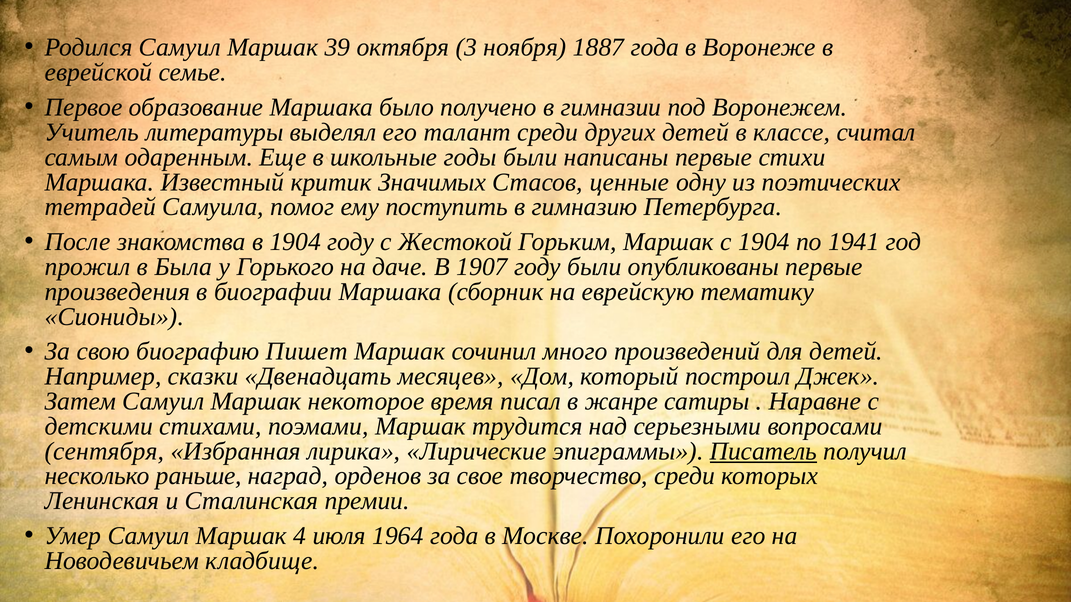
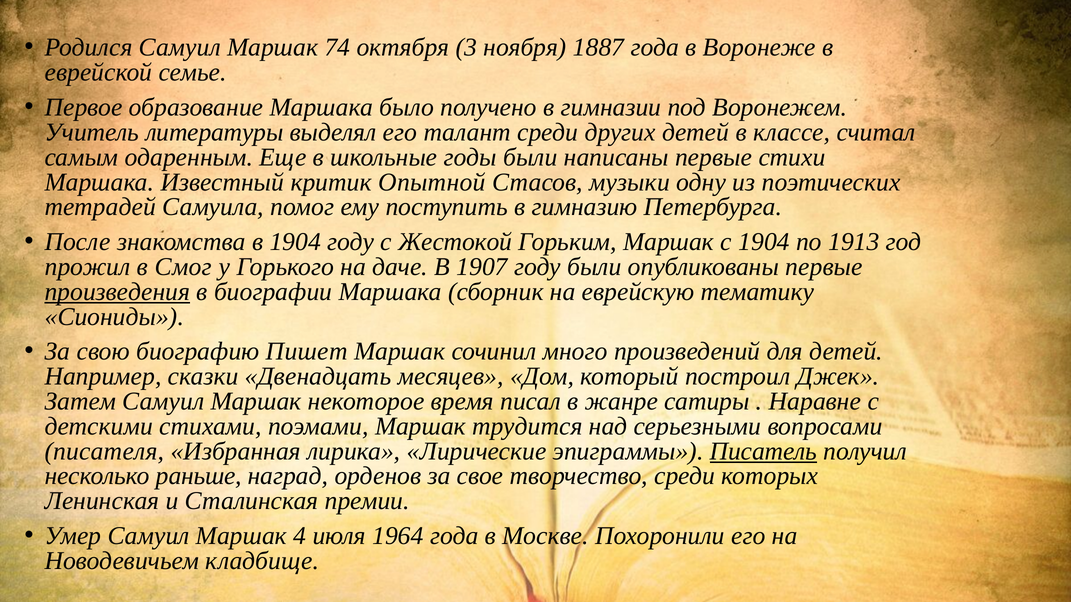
39: 39 -> 74 (337, 48)
Значимых: Значимых -> Опытной (432, 182)
ценные: ценные -> музыки (630, 182)
1941: 1941 -> 1913 (854, 242)
Была: Была -> Смог (183, 267)
произведения underline: none -> present (117, 292)
сентября: сентября -> писателя (104, 451)
